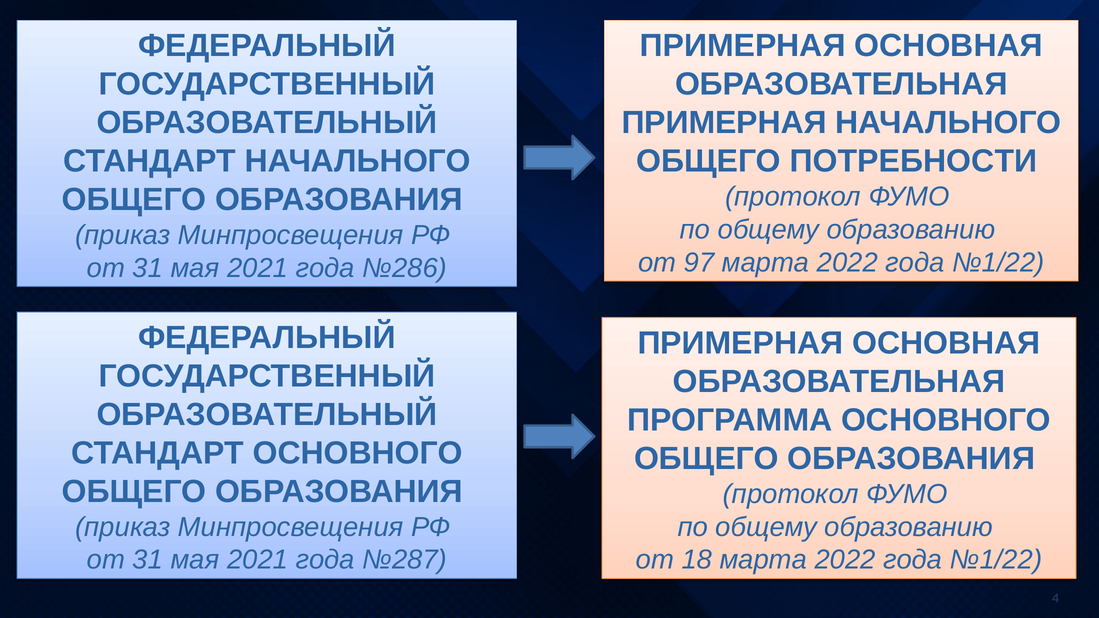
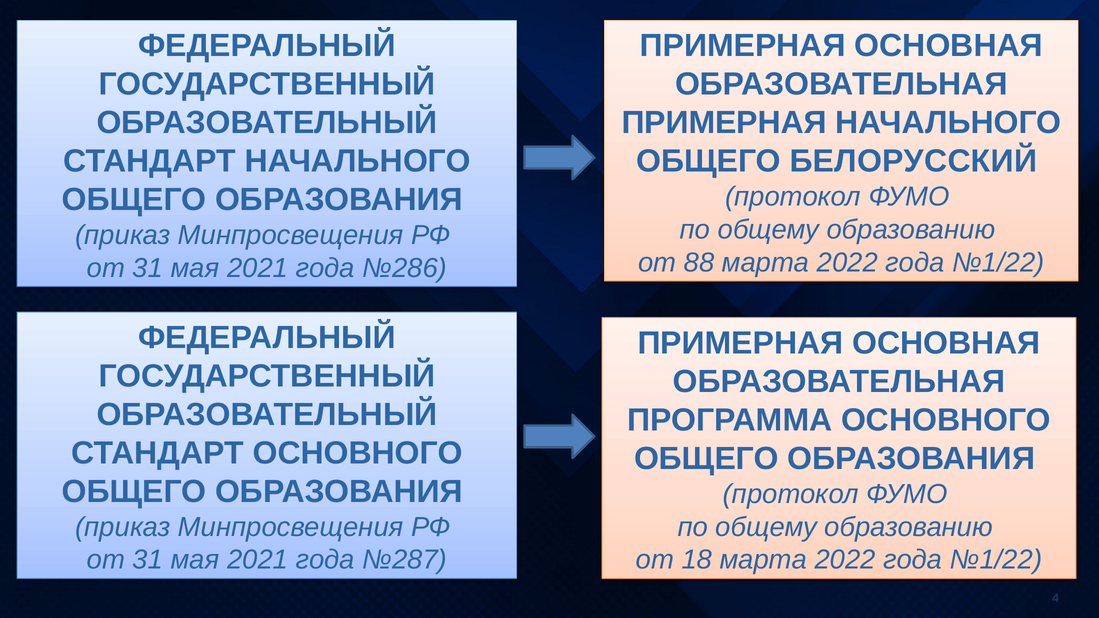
ПОТРЕБНОСТИ: ПОТРЕБНОСТИ -> БЕЛОРУССКИЙ (913, 161)
97: 97 -> 88 (699, 263)
